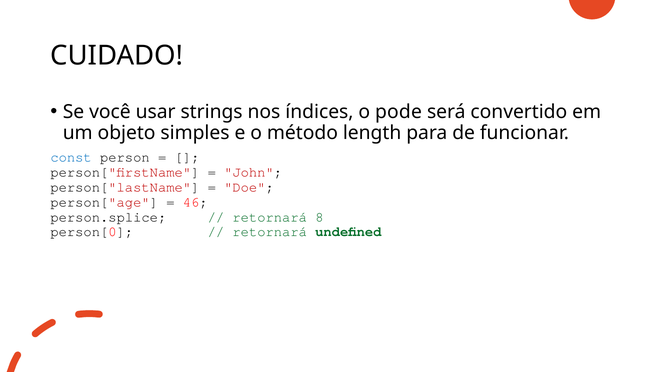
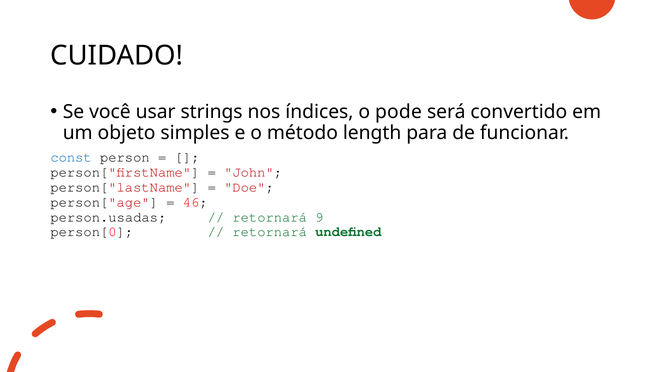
person.splice: person.splice -> person.usadas (108, 217)
8: 8 -> 9 (319, 217)
